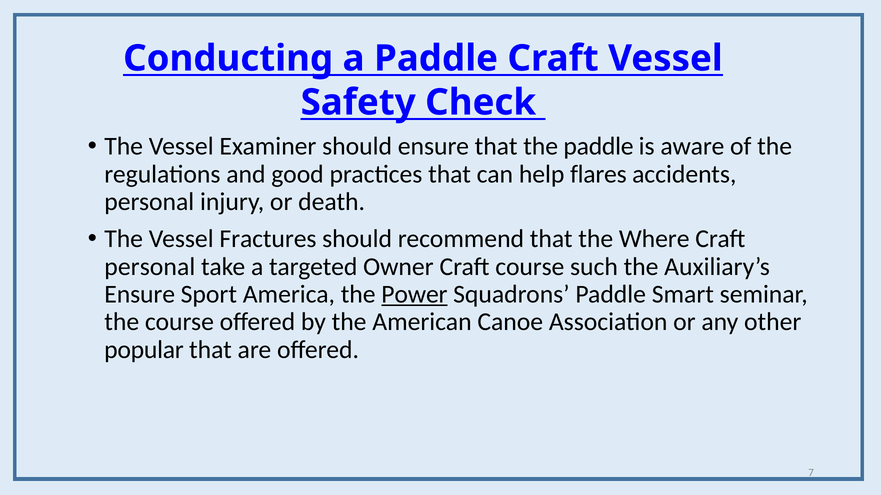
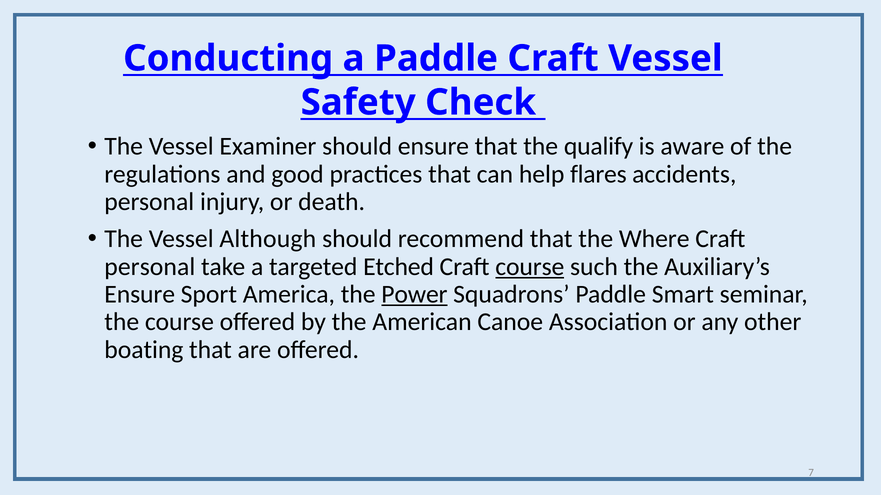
the paddle: paddle -> qualify (599, 147)
Fractures: Fractures -> Although (268, 239)
Owner: Owner -> Etched (399, 267)
course underline: none -> present (530, 267)
popular: popular -> boating (144, 350)
